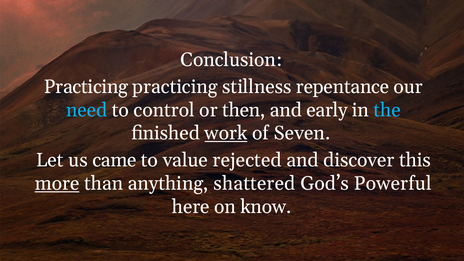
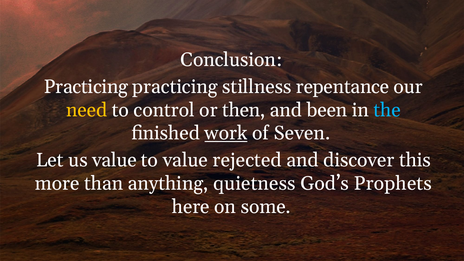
need colour: light blue -> yellow (87, 110)
early: early -> been (327, 110)
us came: came -> value (114, 160)
more underline: present -> none (57, 183)
shattered: shattered -> quietness (254, 183)
Powerful: Powerful -> Prophets (393, 183)
know: know -> some (266, 207)
